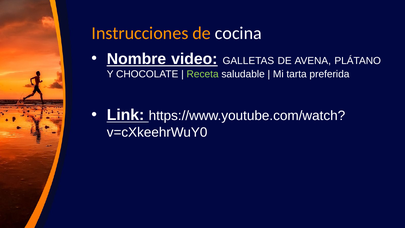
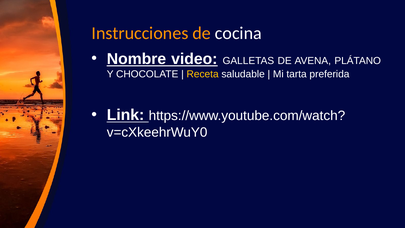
Receta colour: light green -> yellow (203, 74)
